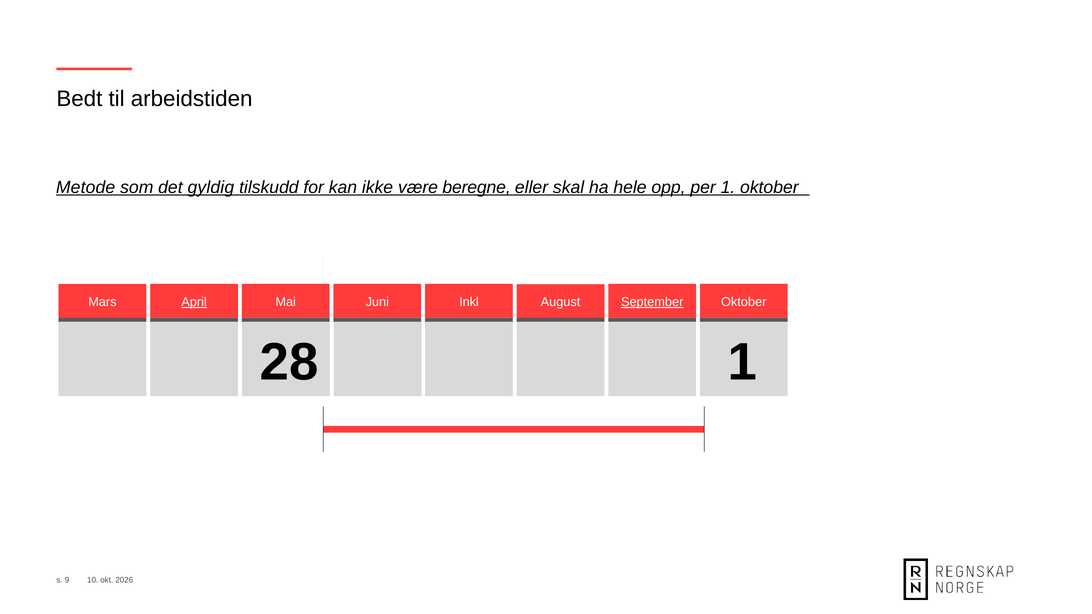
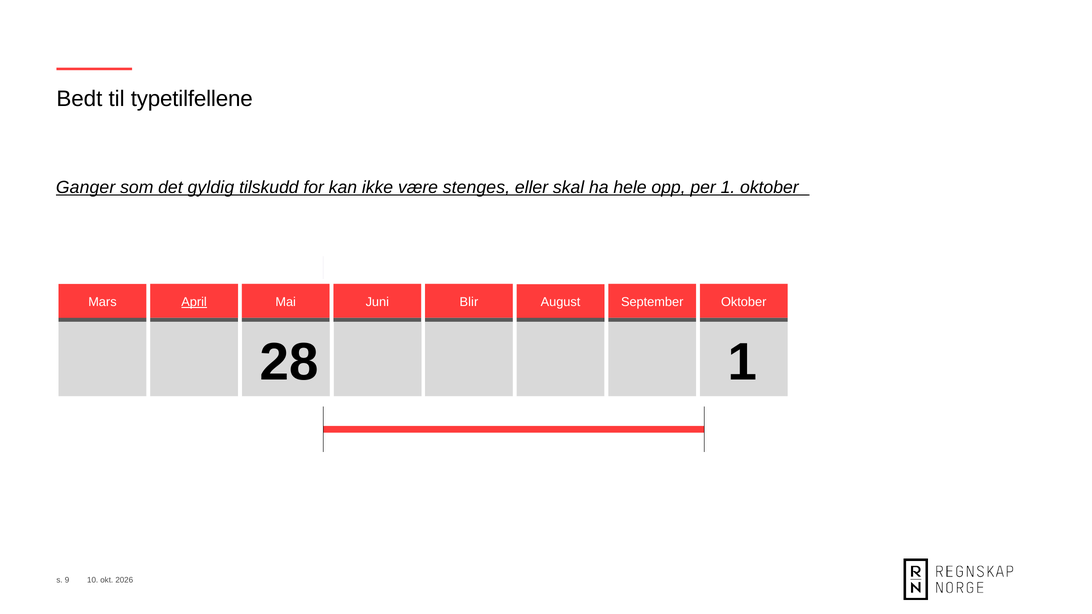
arbeidstiden: arbeidstiden -> typetilfellene (192, 99)
Metode: Metode -> Ganger (86, 187)
beregne: beregne -> stenges (476, 187)
Inkl: Inkl -> Blir (469, 302)
September underline: present -> none (652, 302)
